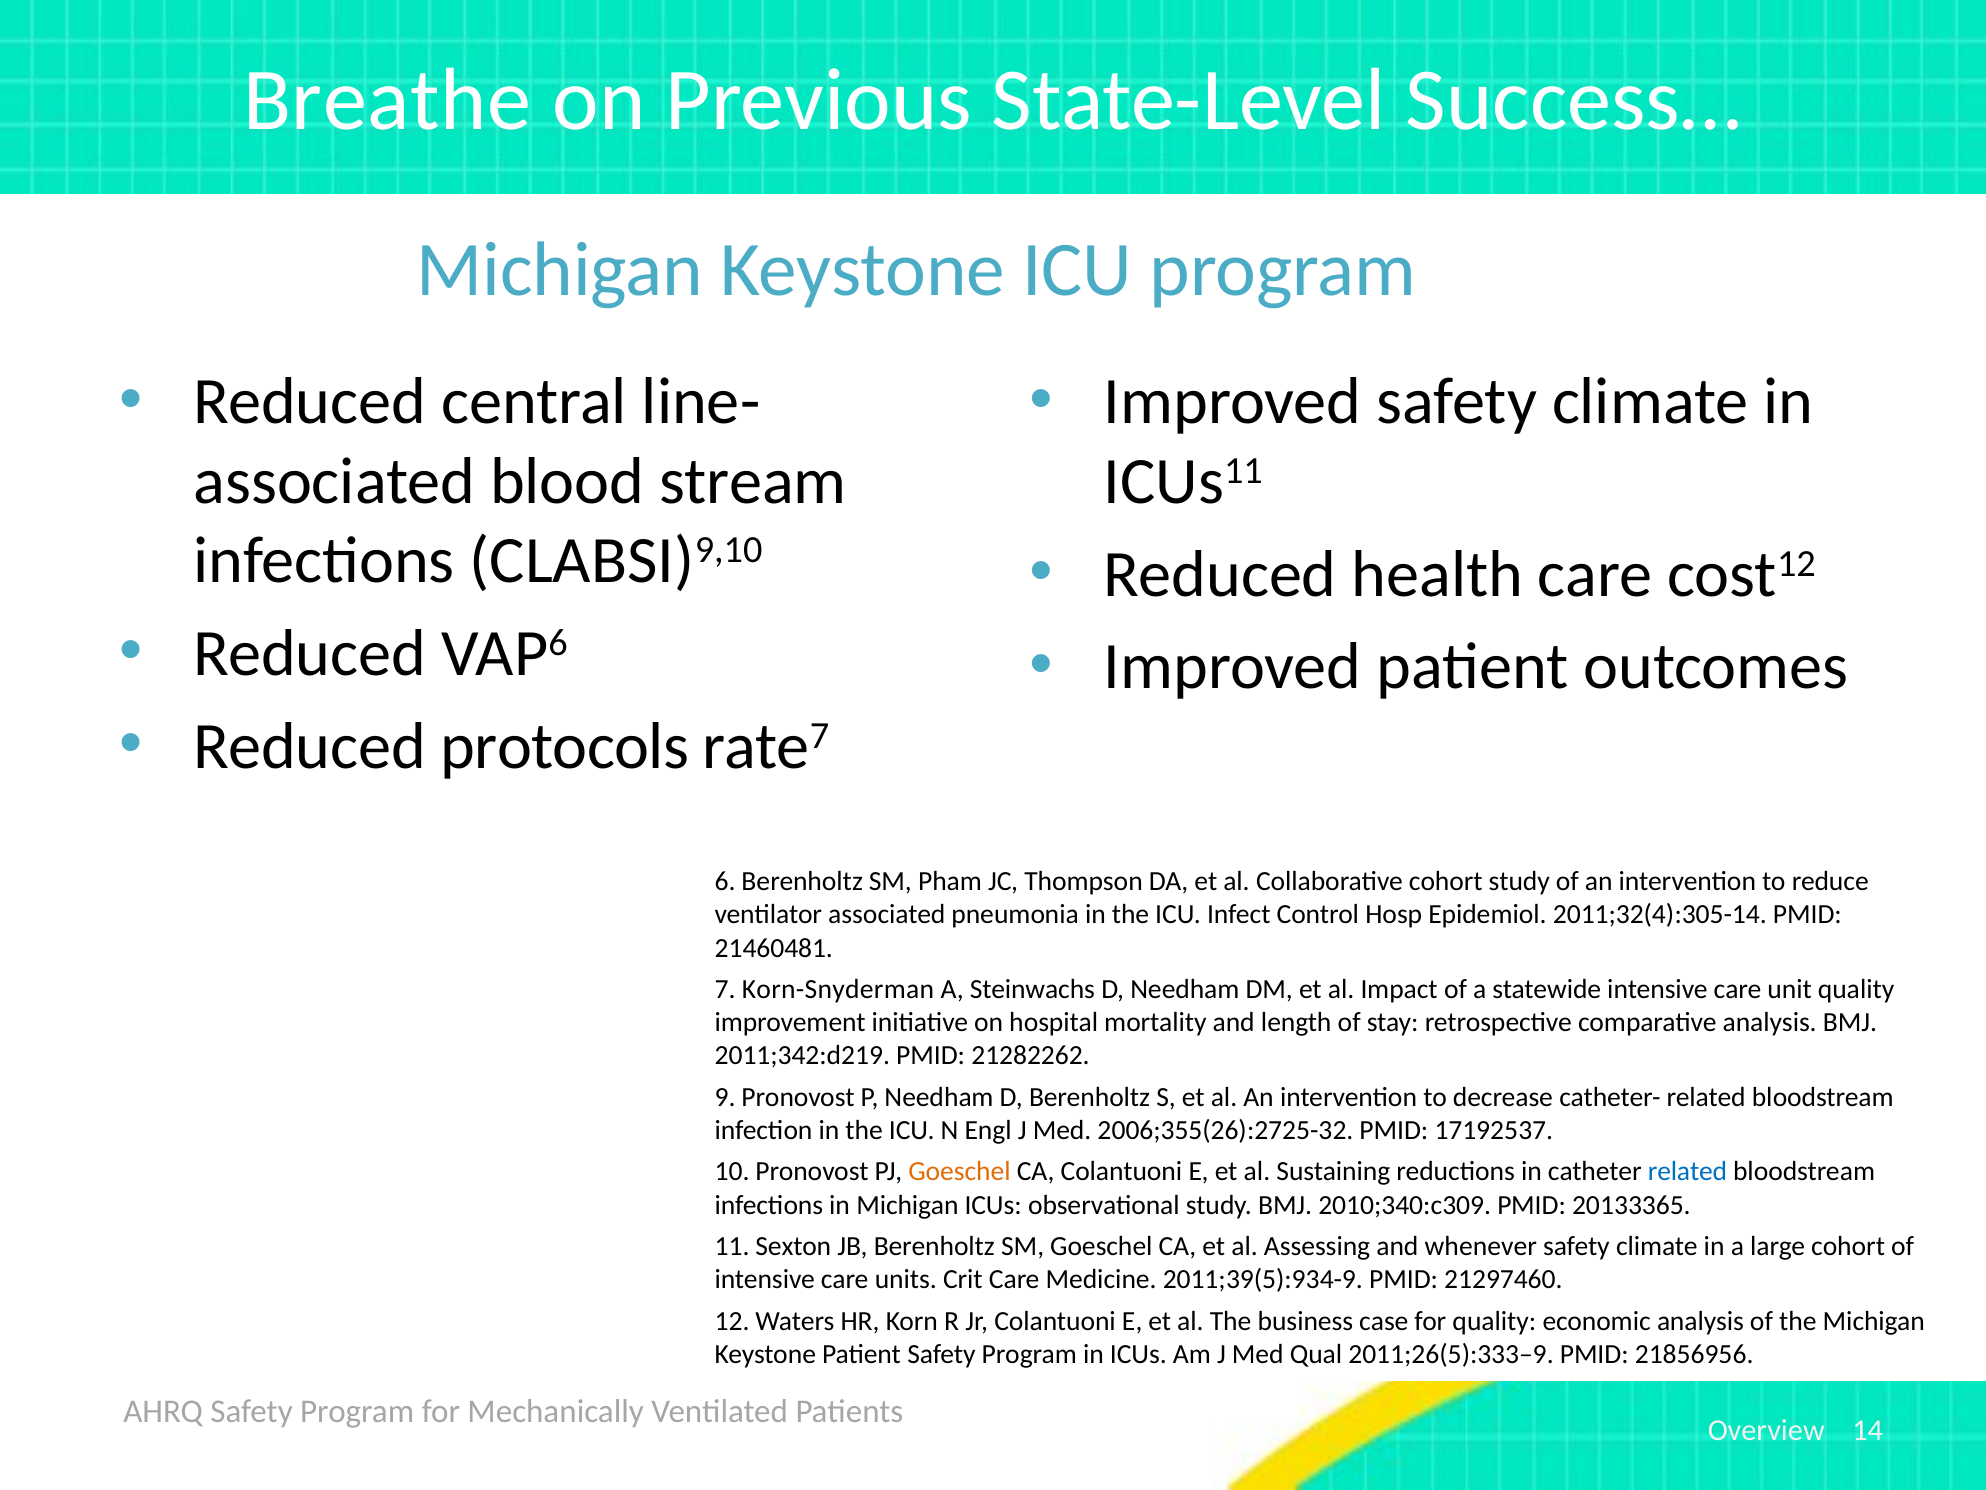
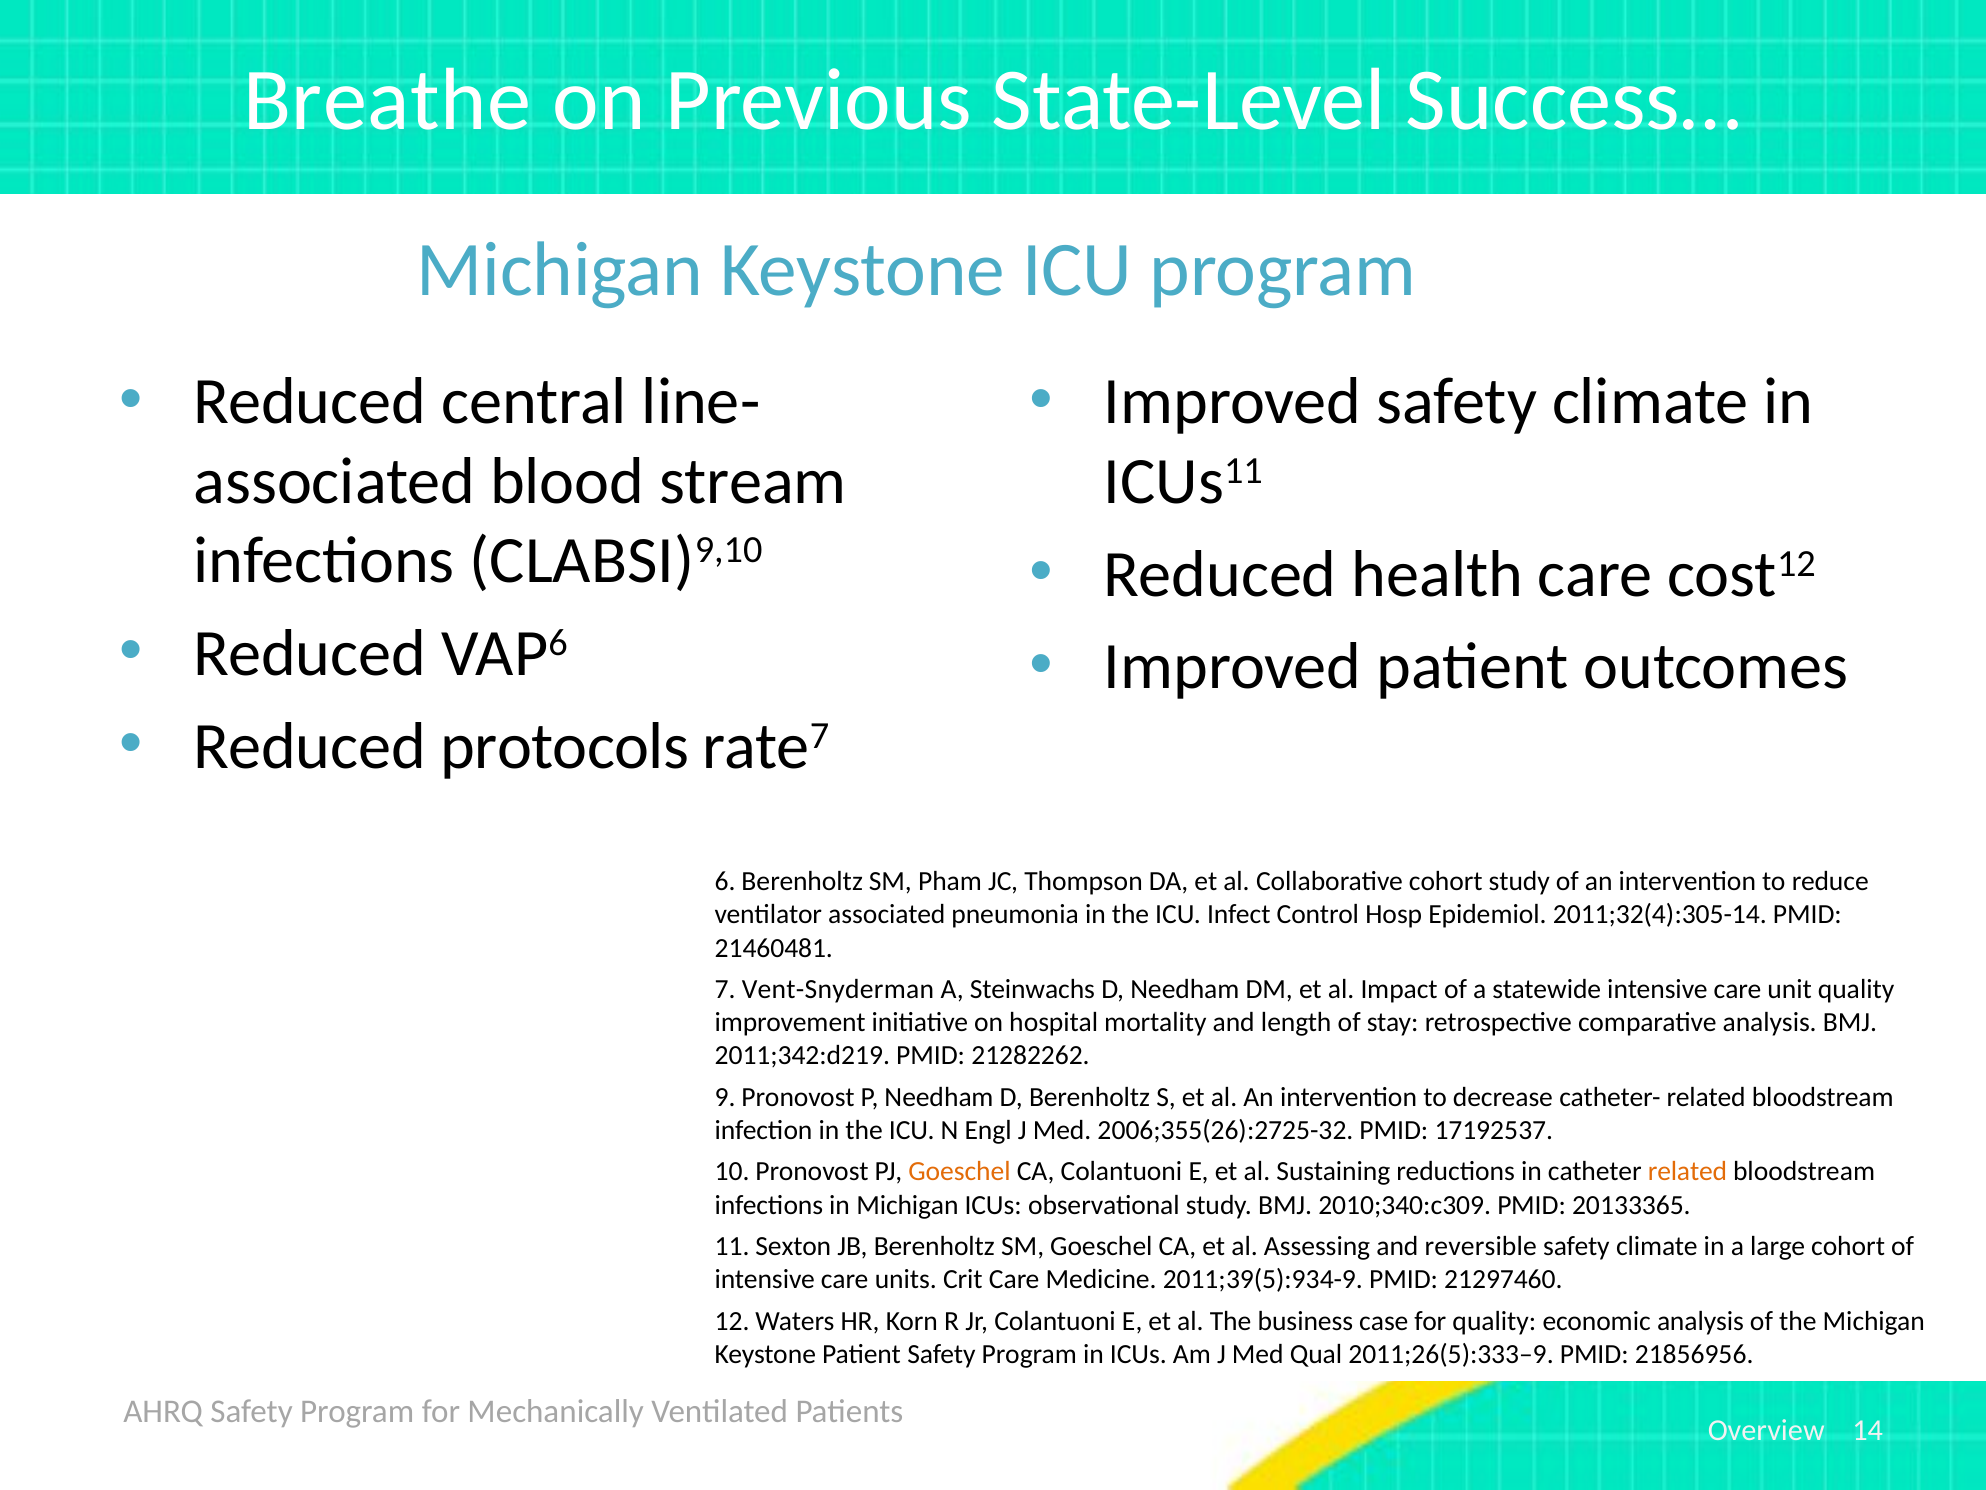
Korn-Snyderman: Korn-Snyderman -> Vent-Snyderman (838, 989)
related colour: blue -> orange (1687, 1171)
whenever: whenever -> reversible (1481, 1246)
